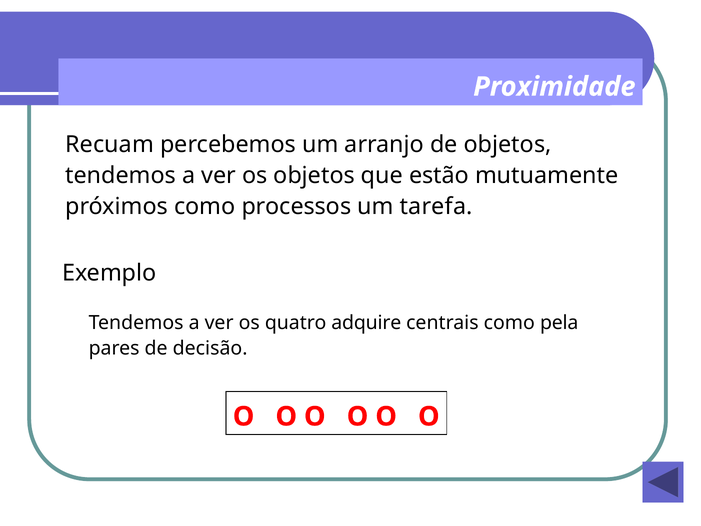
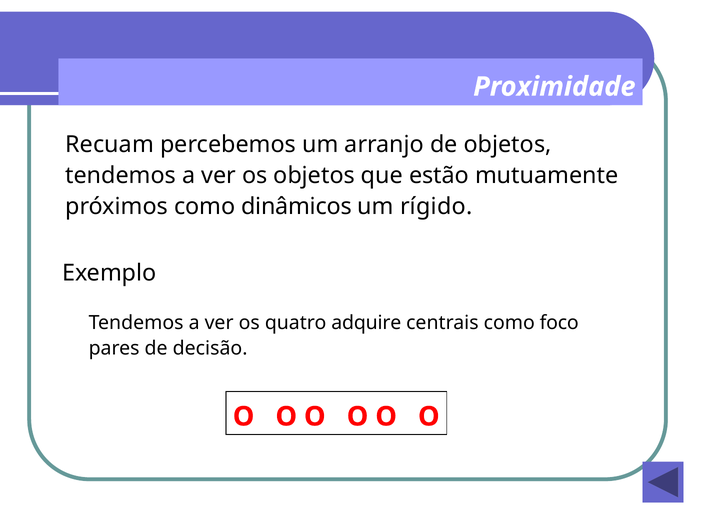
processos: processos -> dinâmicos (296, 206)
tarefa: tarefa -> rígido (436, 206)
pela: pela -> foco (559, 323)
